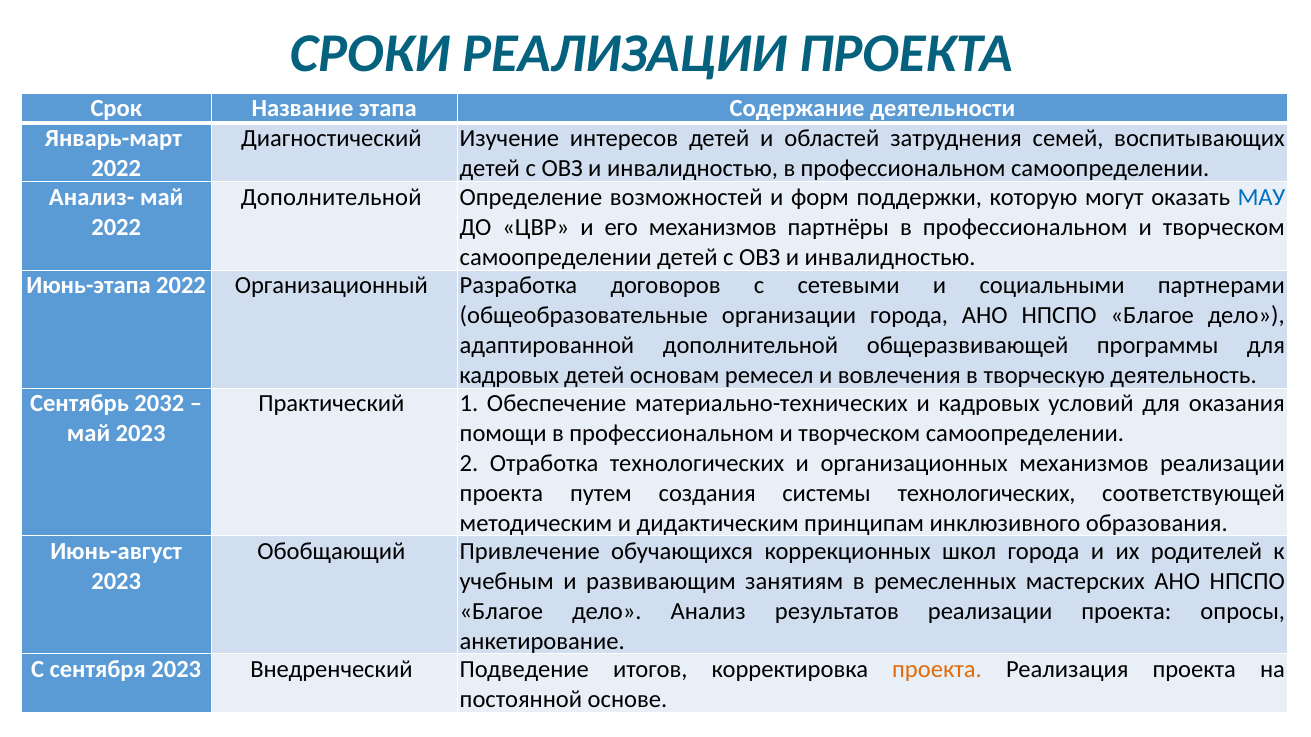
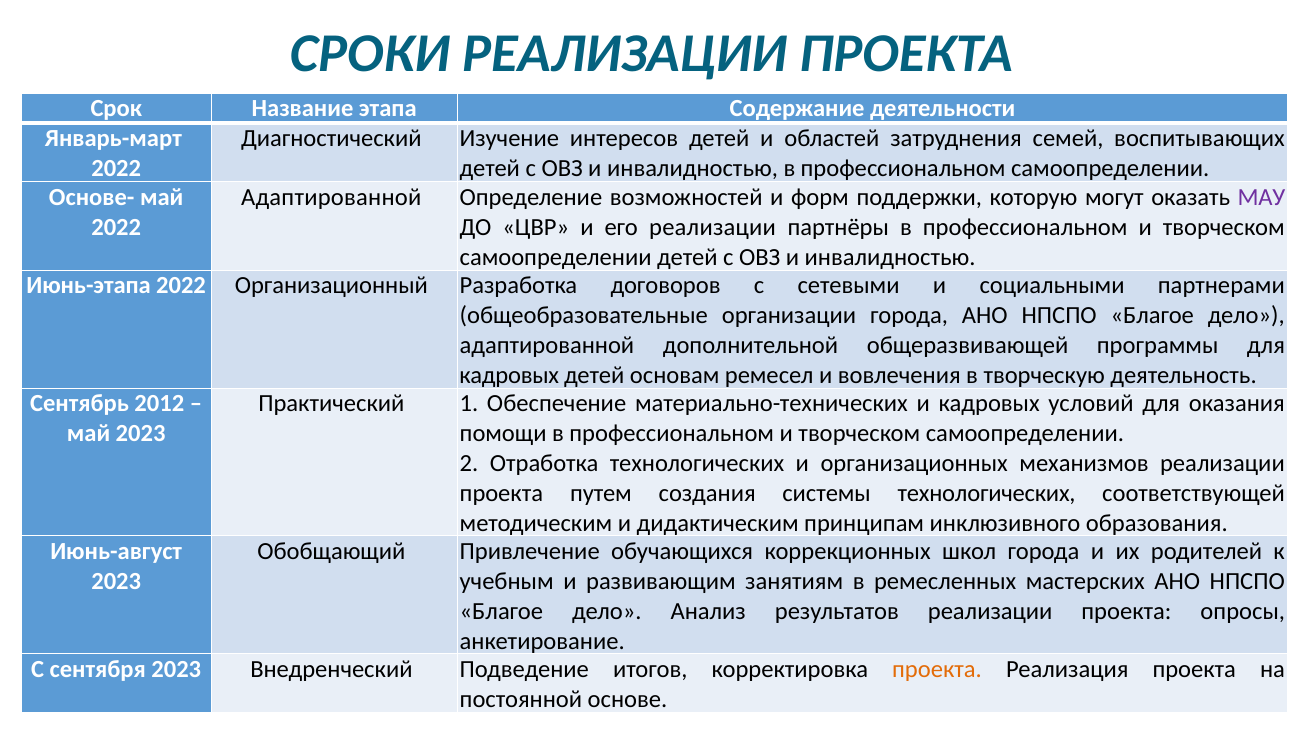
Анализ-: Анализ- -> Основе- (92, 197)
Дополнительной: Дополнительной -> Адаптированной (331, 197)
МАУ colour: blue -> purple (1262, 197)
его механизмов: механизмов -> реализации (713, 227)
2032: 2032 -> 2012 (159, 404)
